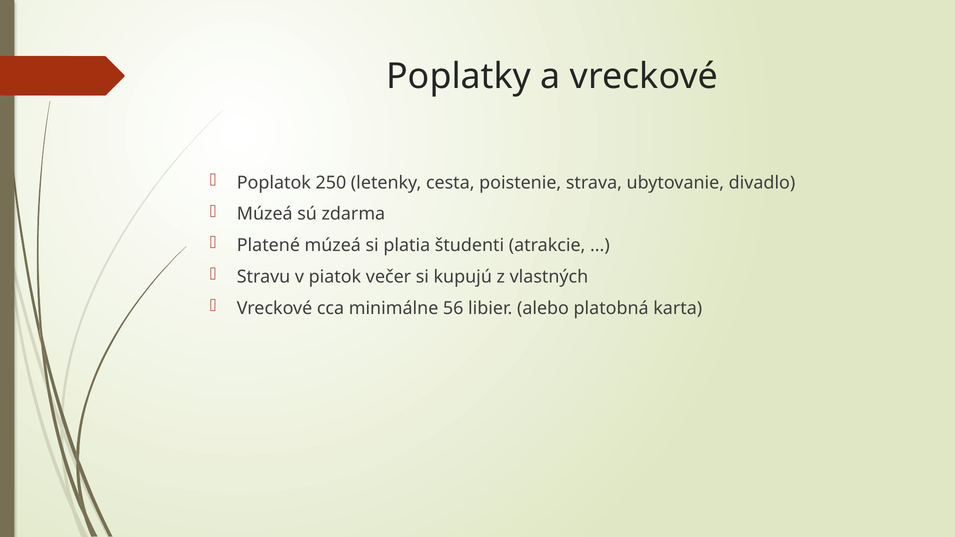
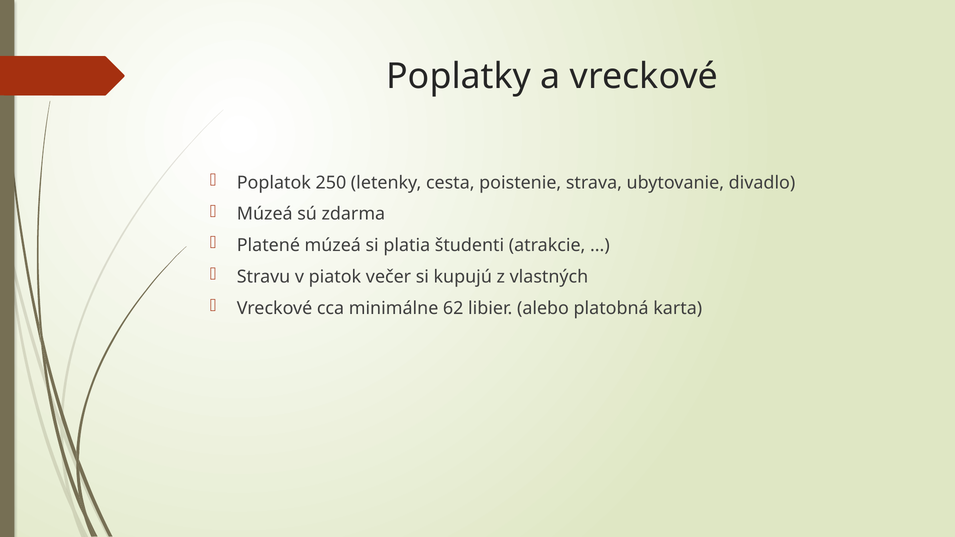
56: 56 -> 62 (453, 308)
